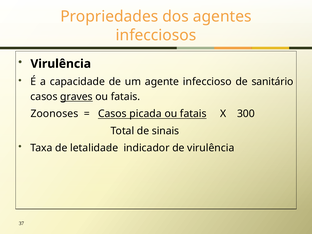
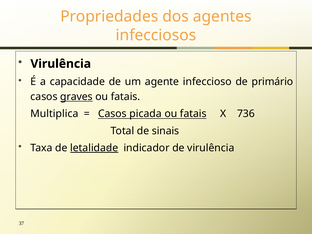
sanitário: sanitário -> primário (272, 82)
Zoonoses: Zoonoses -> Multiplica (54, 114)
300: 300 -> 736 (246, 114)
letalidade underline: none -> present (94, 148)
